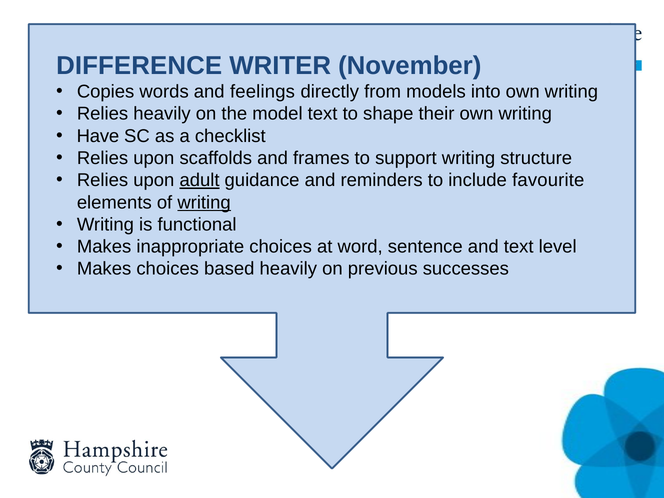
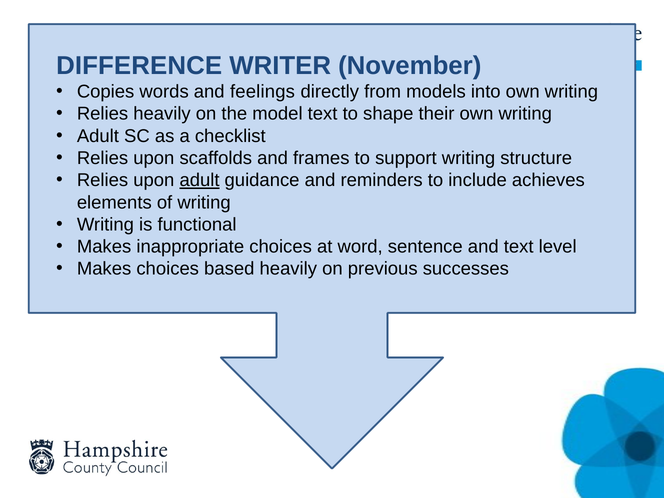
Have: Have -> Adult (98, 136)
favourite: favourite -> achieves (548, 180)
writing underline: present -> none (204, 202)
